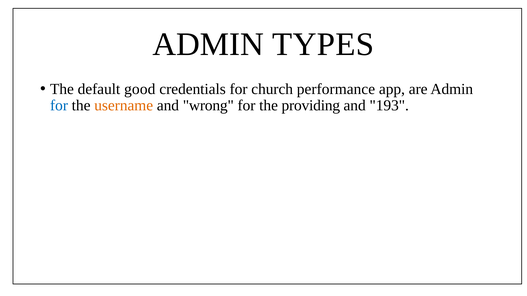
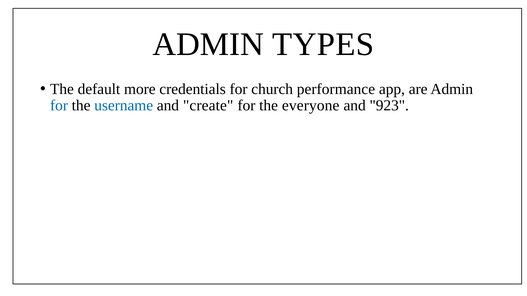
good: good -> more (140, 89)
username colour: orange -> blue (124, 106)
wrong: wrong -> create (208, 106)
providing: providing -> everyone (311, 106)
193: 193 -> 923 (389, 106)
